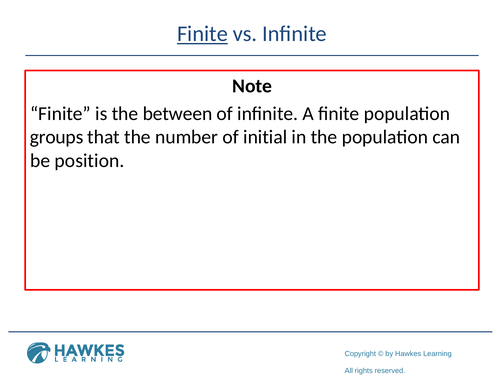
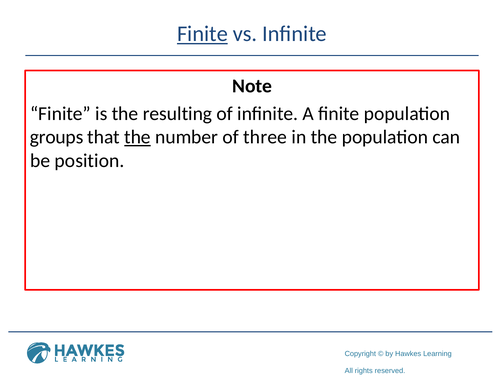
between: between -> resulting (177, 114)
the underline: none -> present (137, 137)
initial: initial -> three (265, 137)
